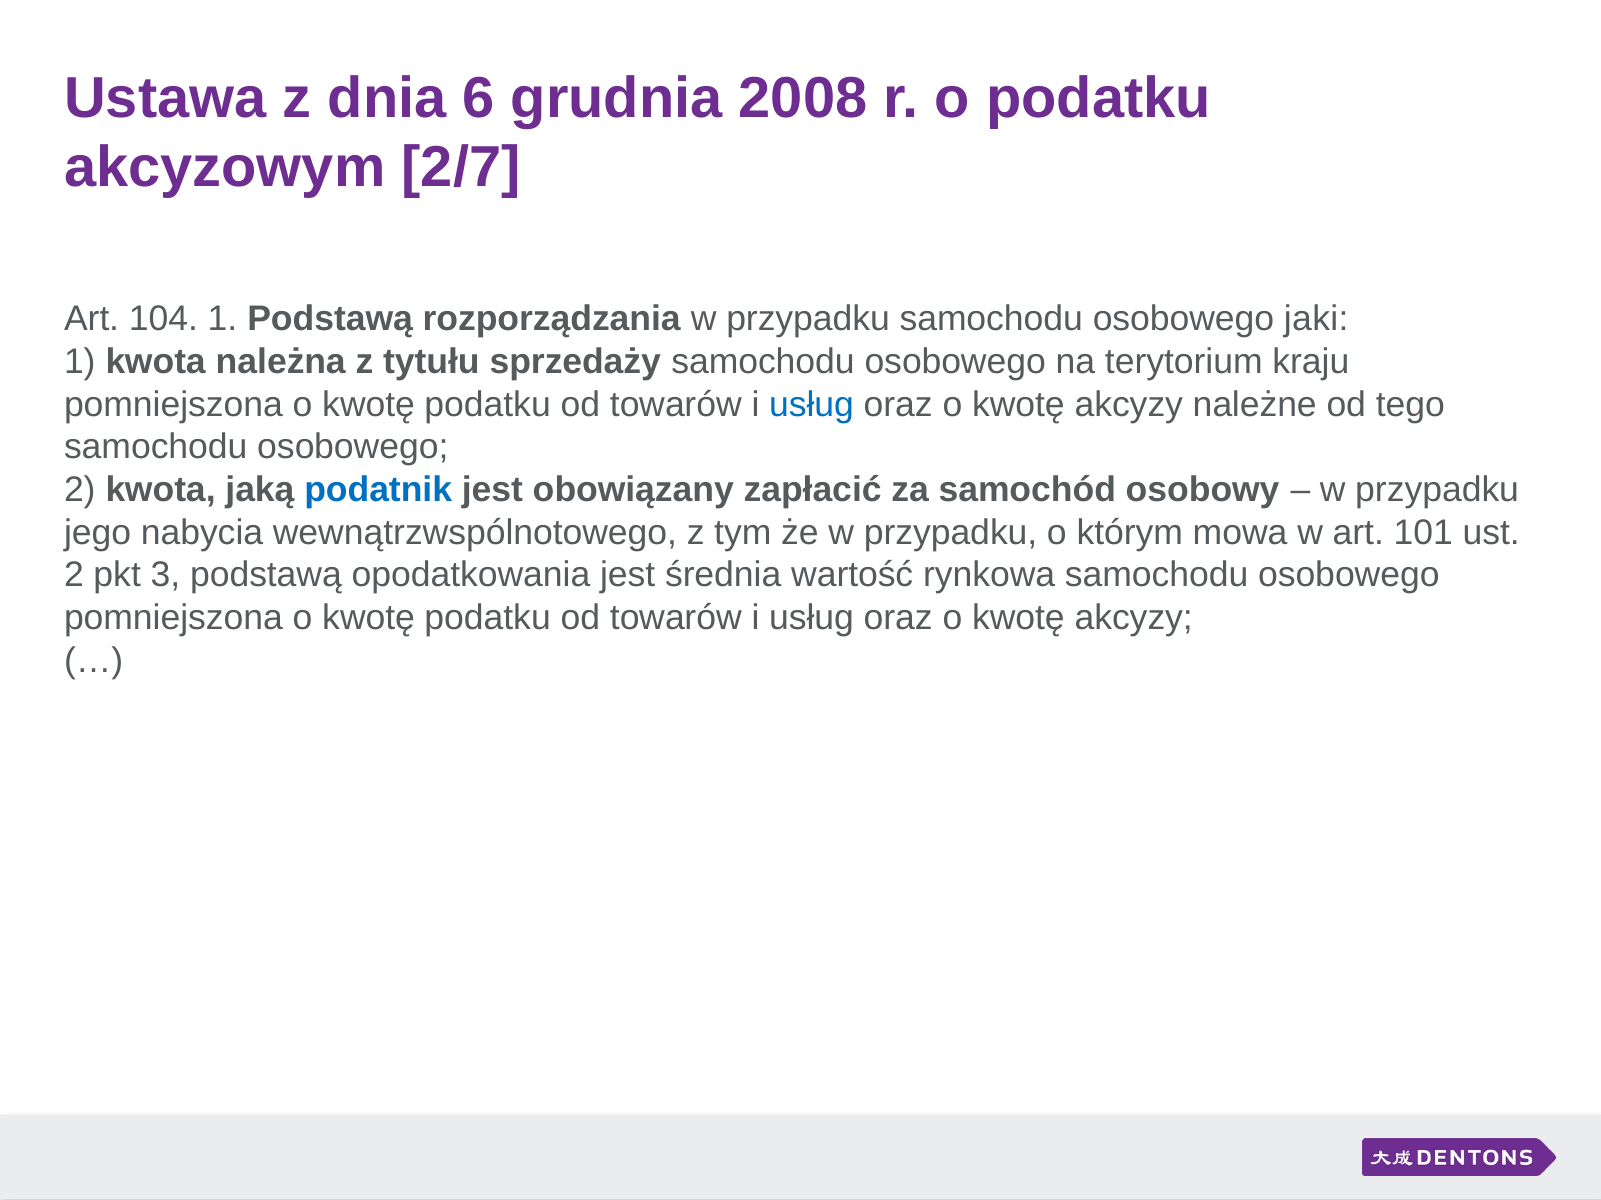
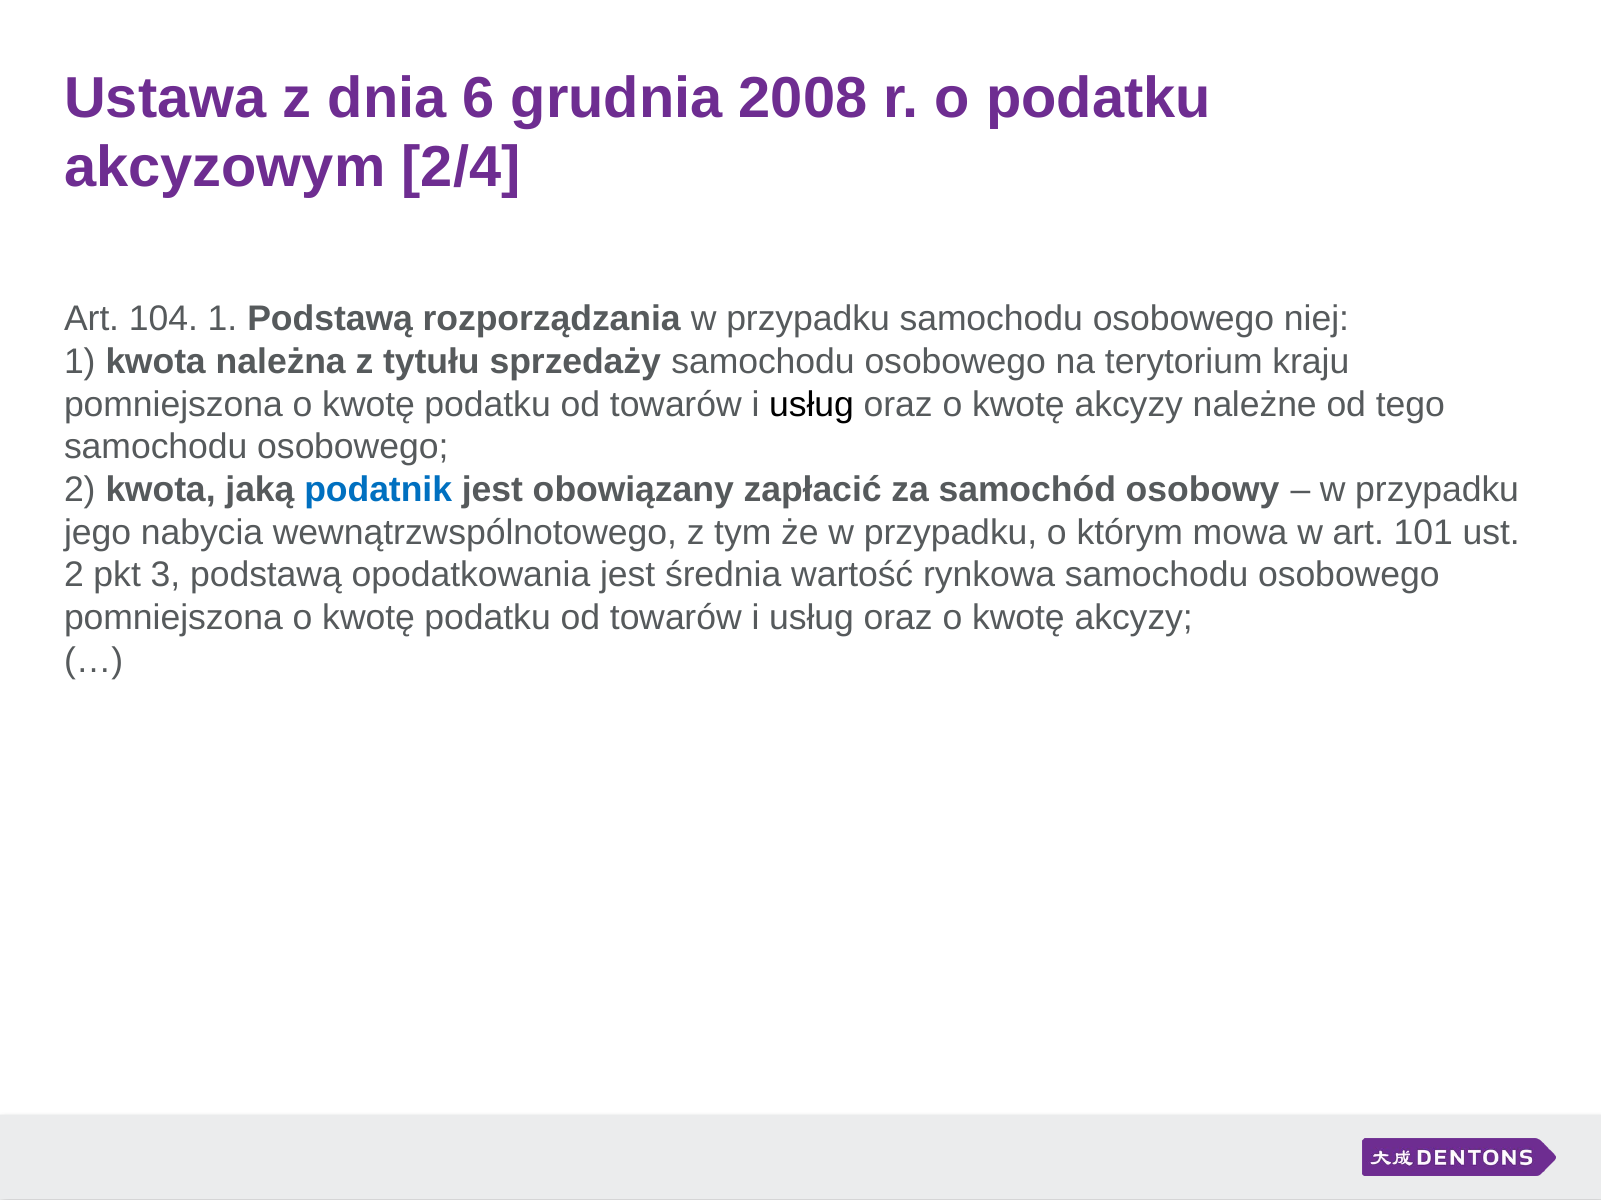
2/7: 2/7 -> 2/4 (461, 168)
jaki: jaki -> niej (1316, 319)
usług colour: blue -> black (812, 405)
